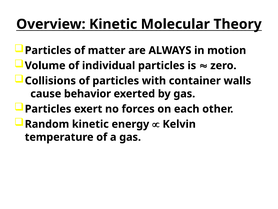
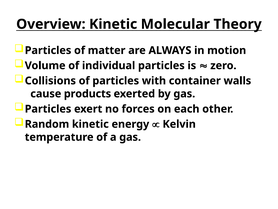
behavior: behavior -> products (87, 94)
